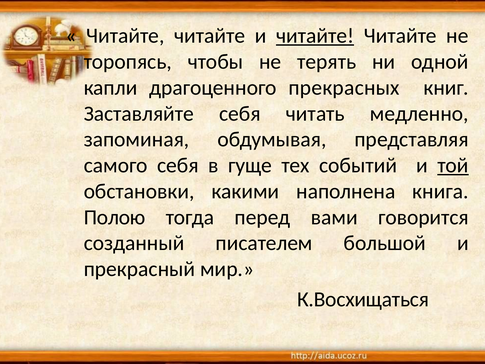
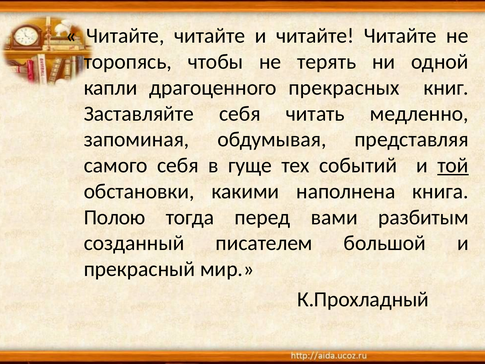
читайте underline: present -> none (315, 36)
говорится: говорится -> разбитым (423, 217)
К.Восхищаться: К.Восхищаться -> К.Прохладный (363, 299)
